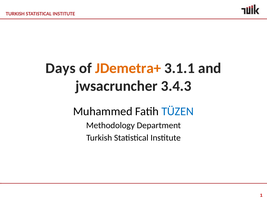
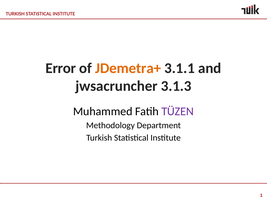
Days: Days -> Error (61, 68)
3.4.3: 3.4.3 -> 3.1.3 (176, 86)
TÜZEN colour: blue -> purple (178, 112)
